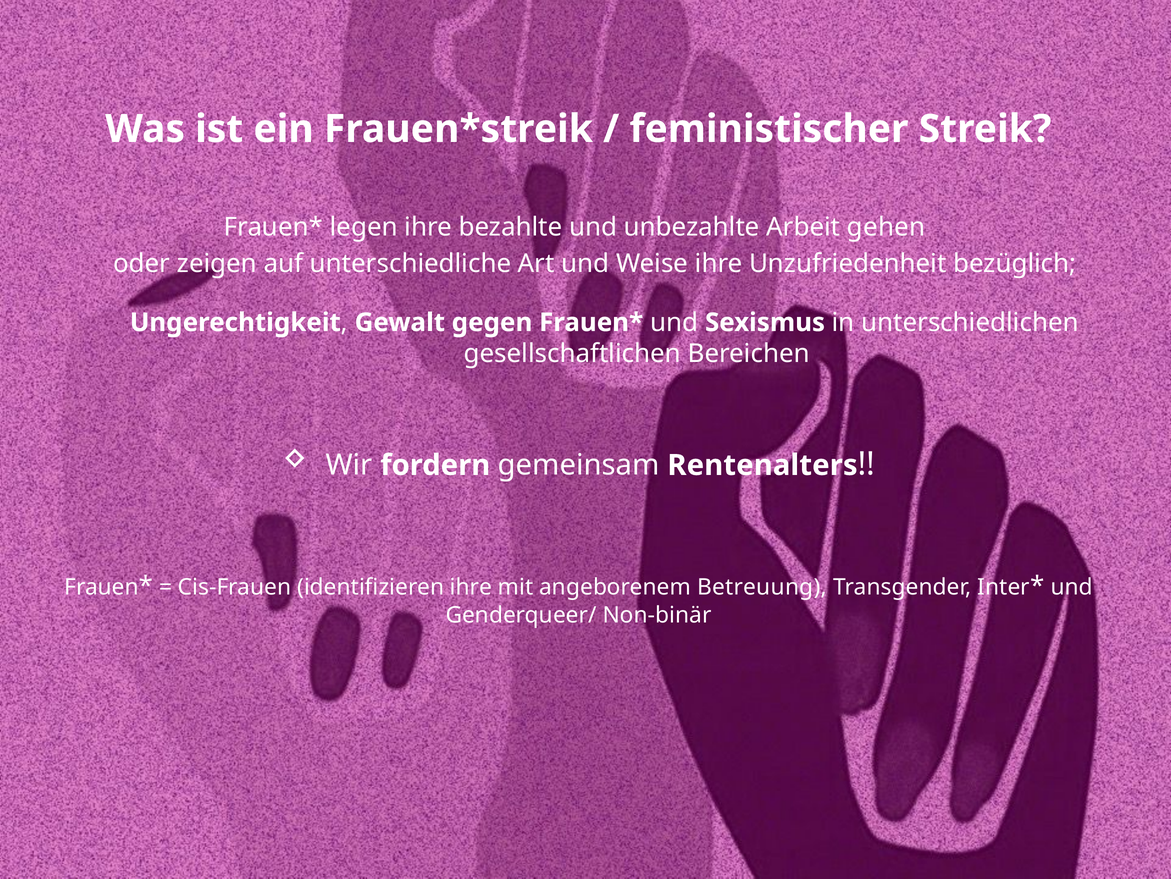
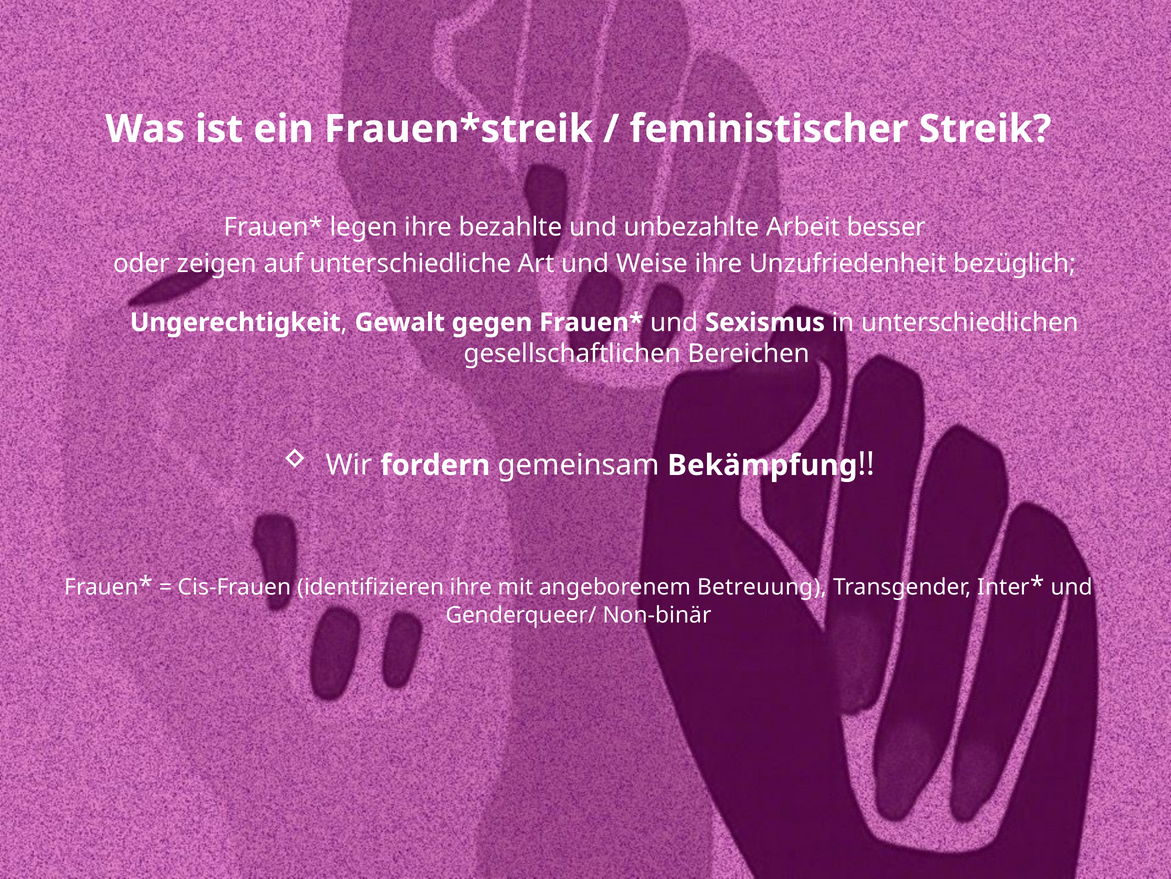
gehen: gehen -> besser (886, 227)
Rentenalters: Rentenalters -> Bekämpfung (762, 465)
